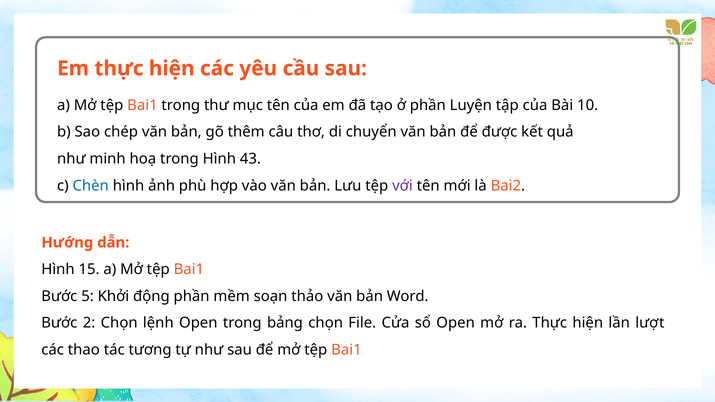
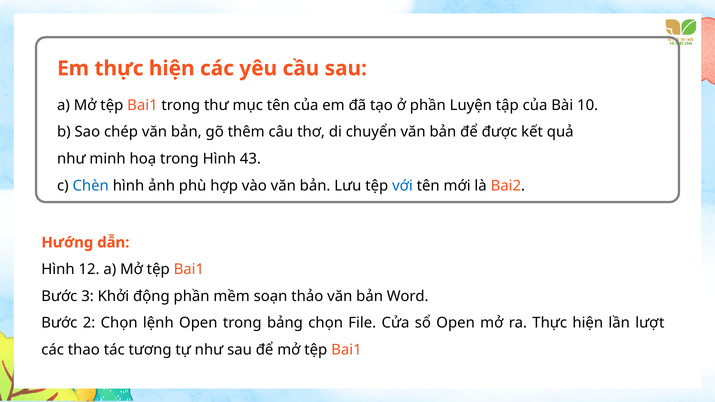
với colour: purple -> blue (402, 186)
15: 15 -> 12 (89, 269)
5: 5 -> 3 (88, 296)
